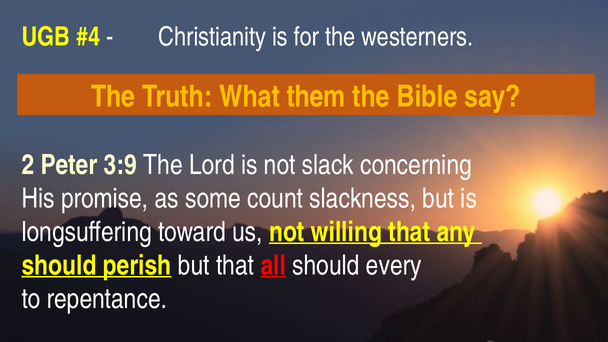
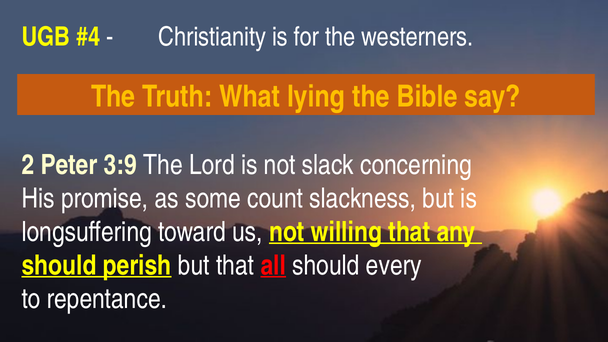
them: them -> lying (316, 97)
